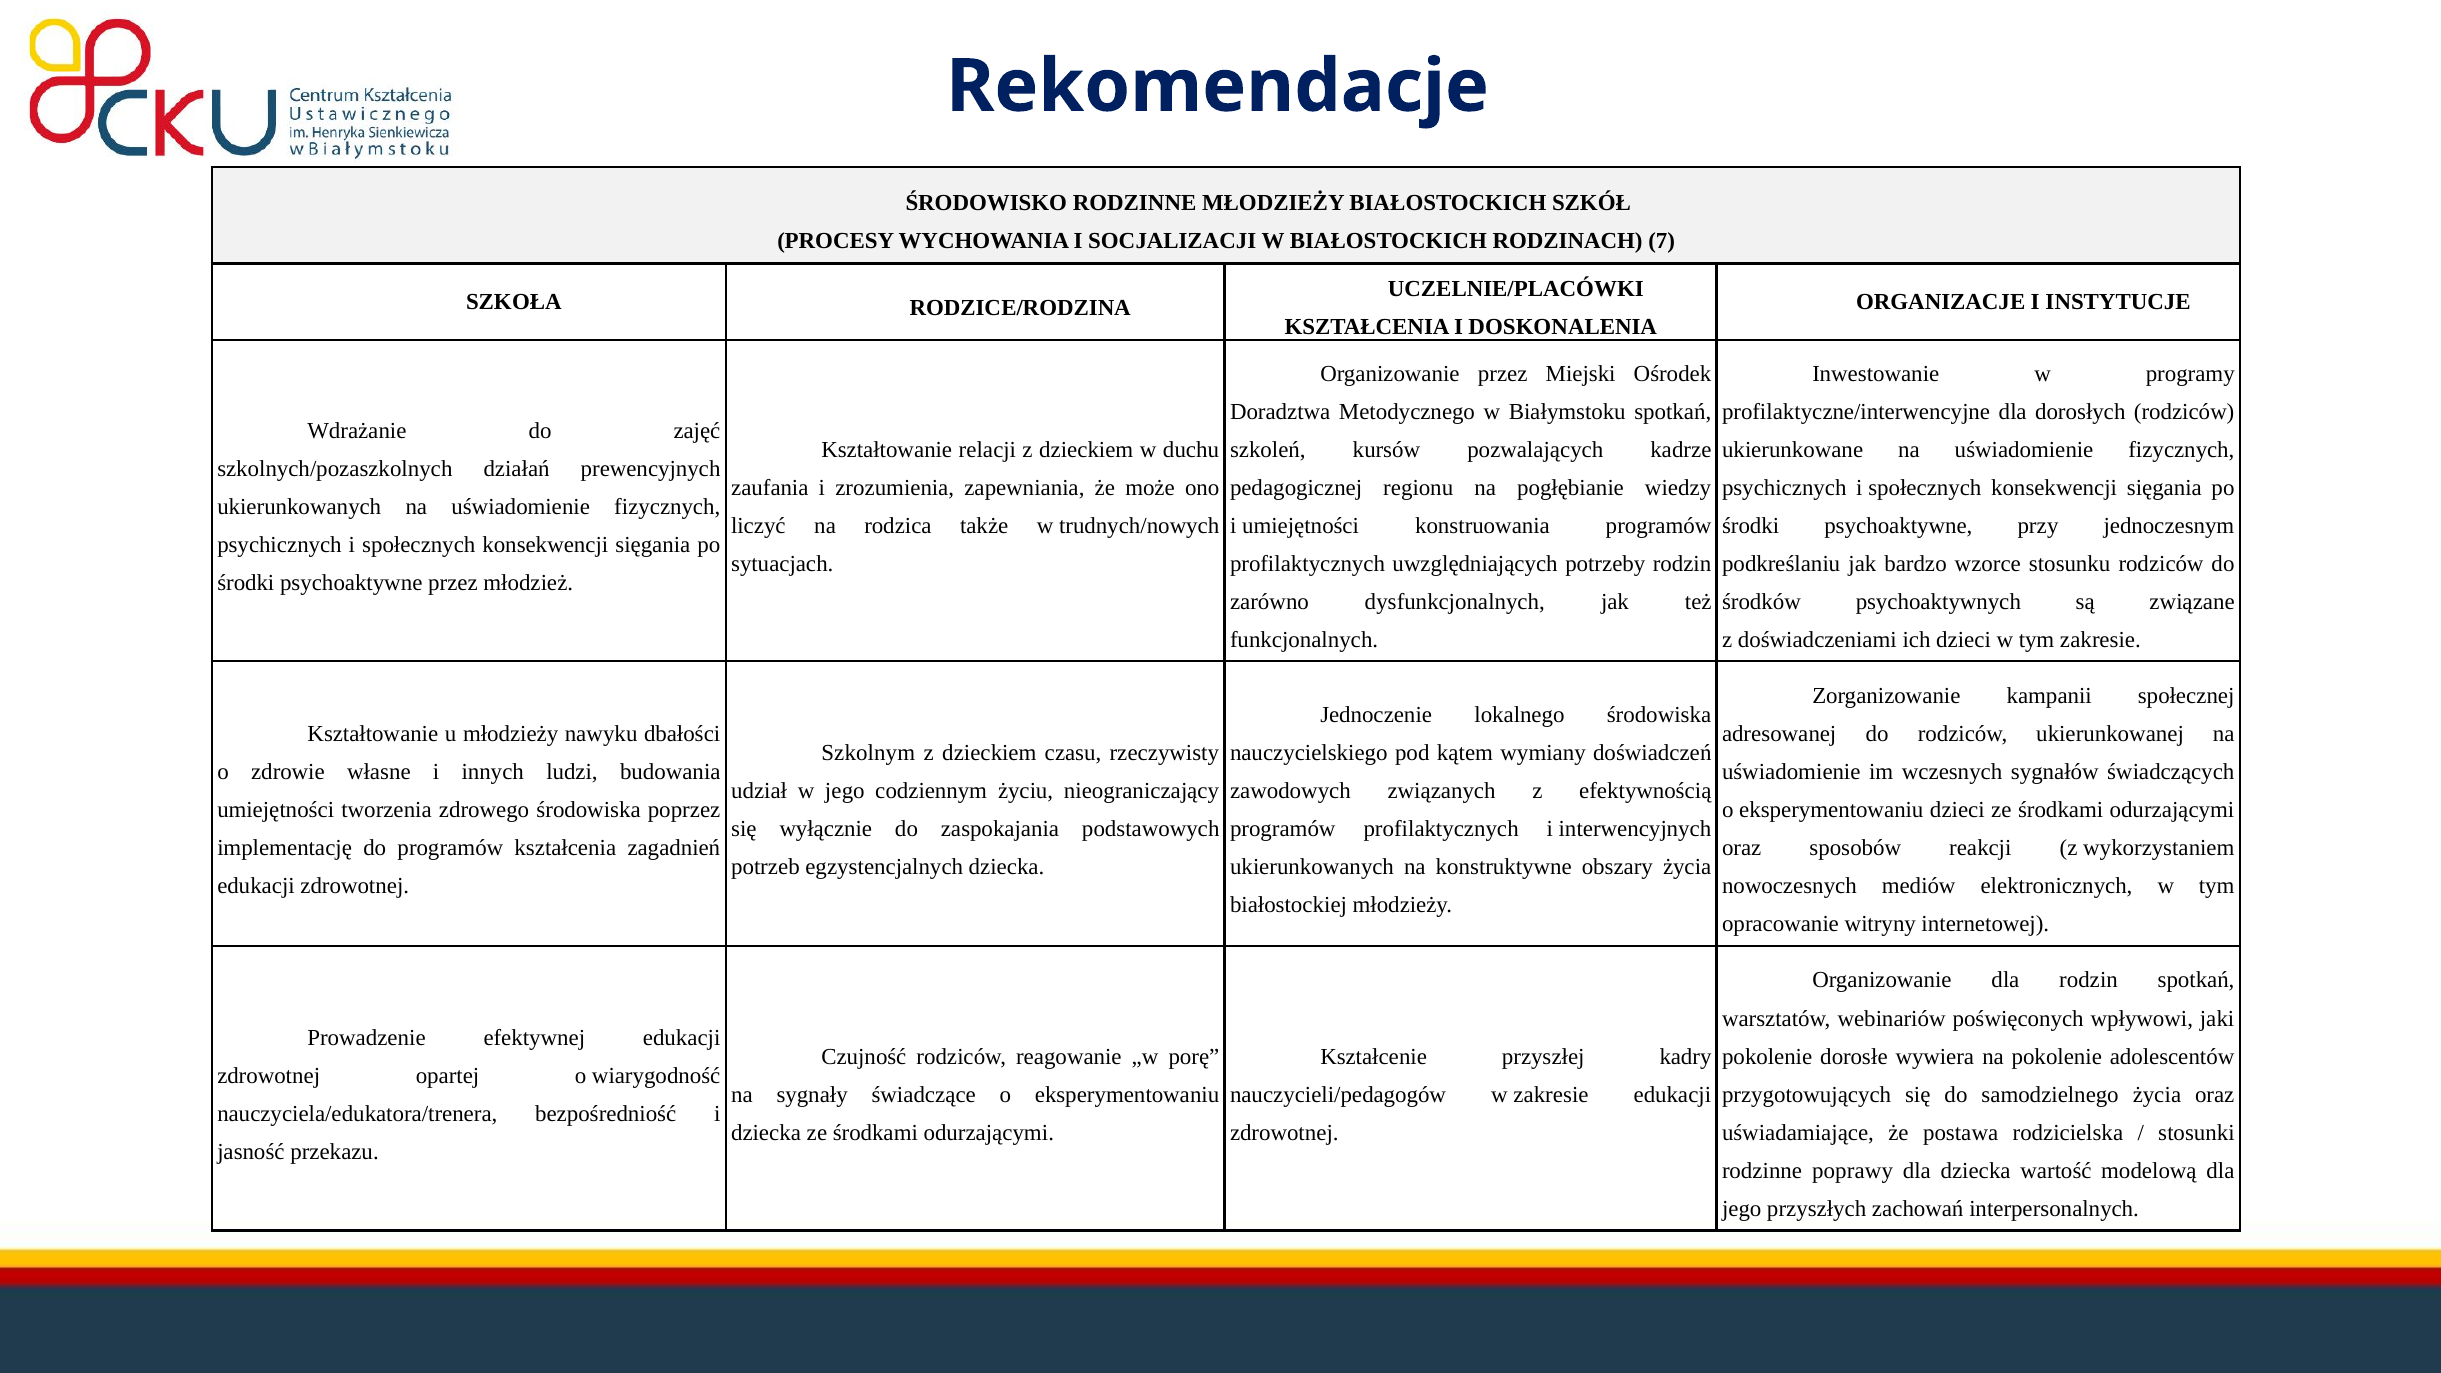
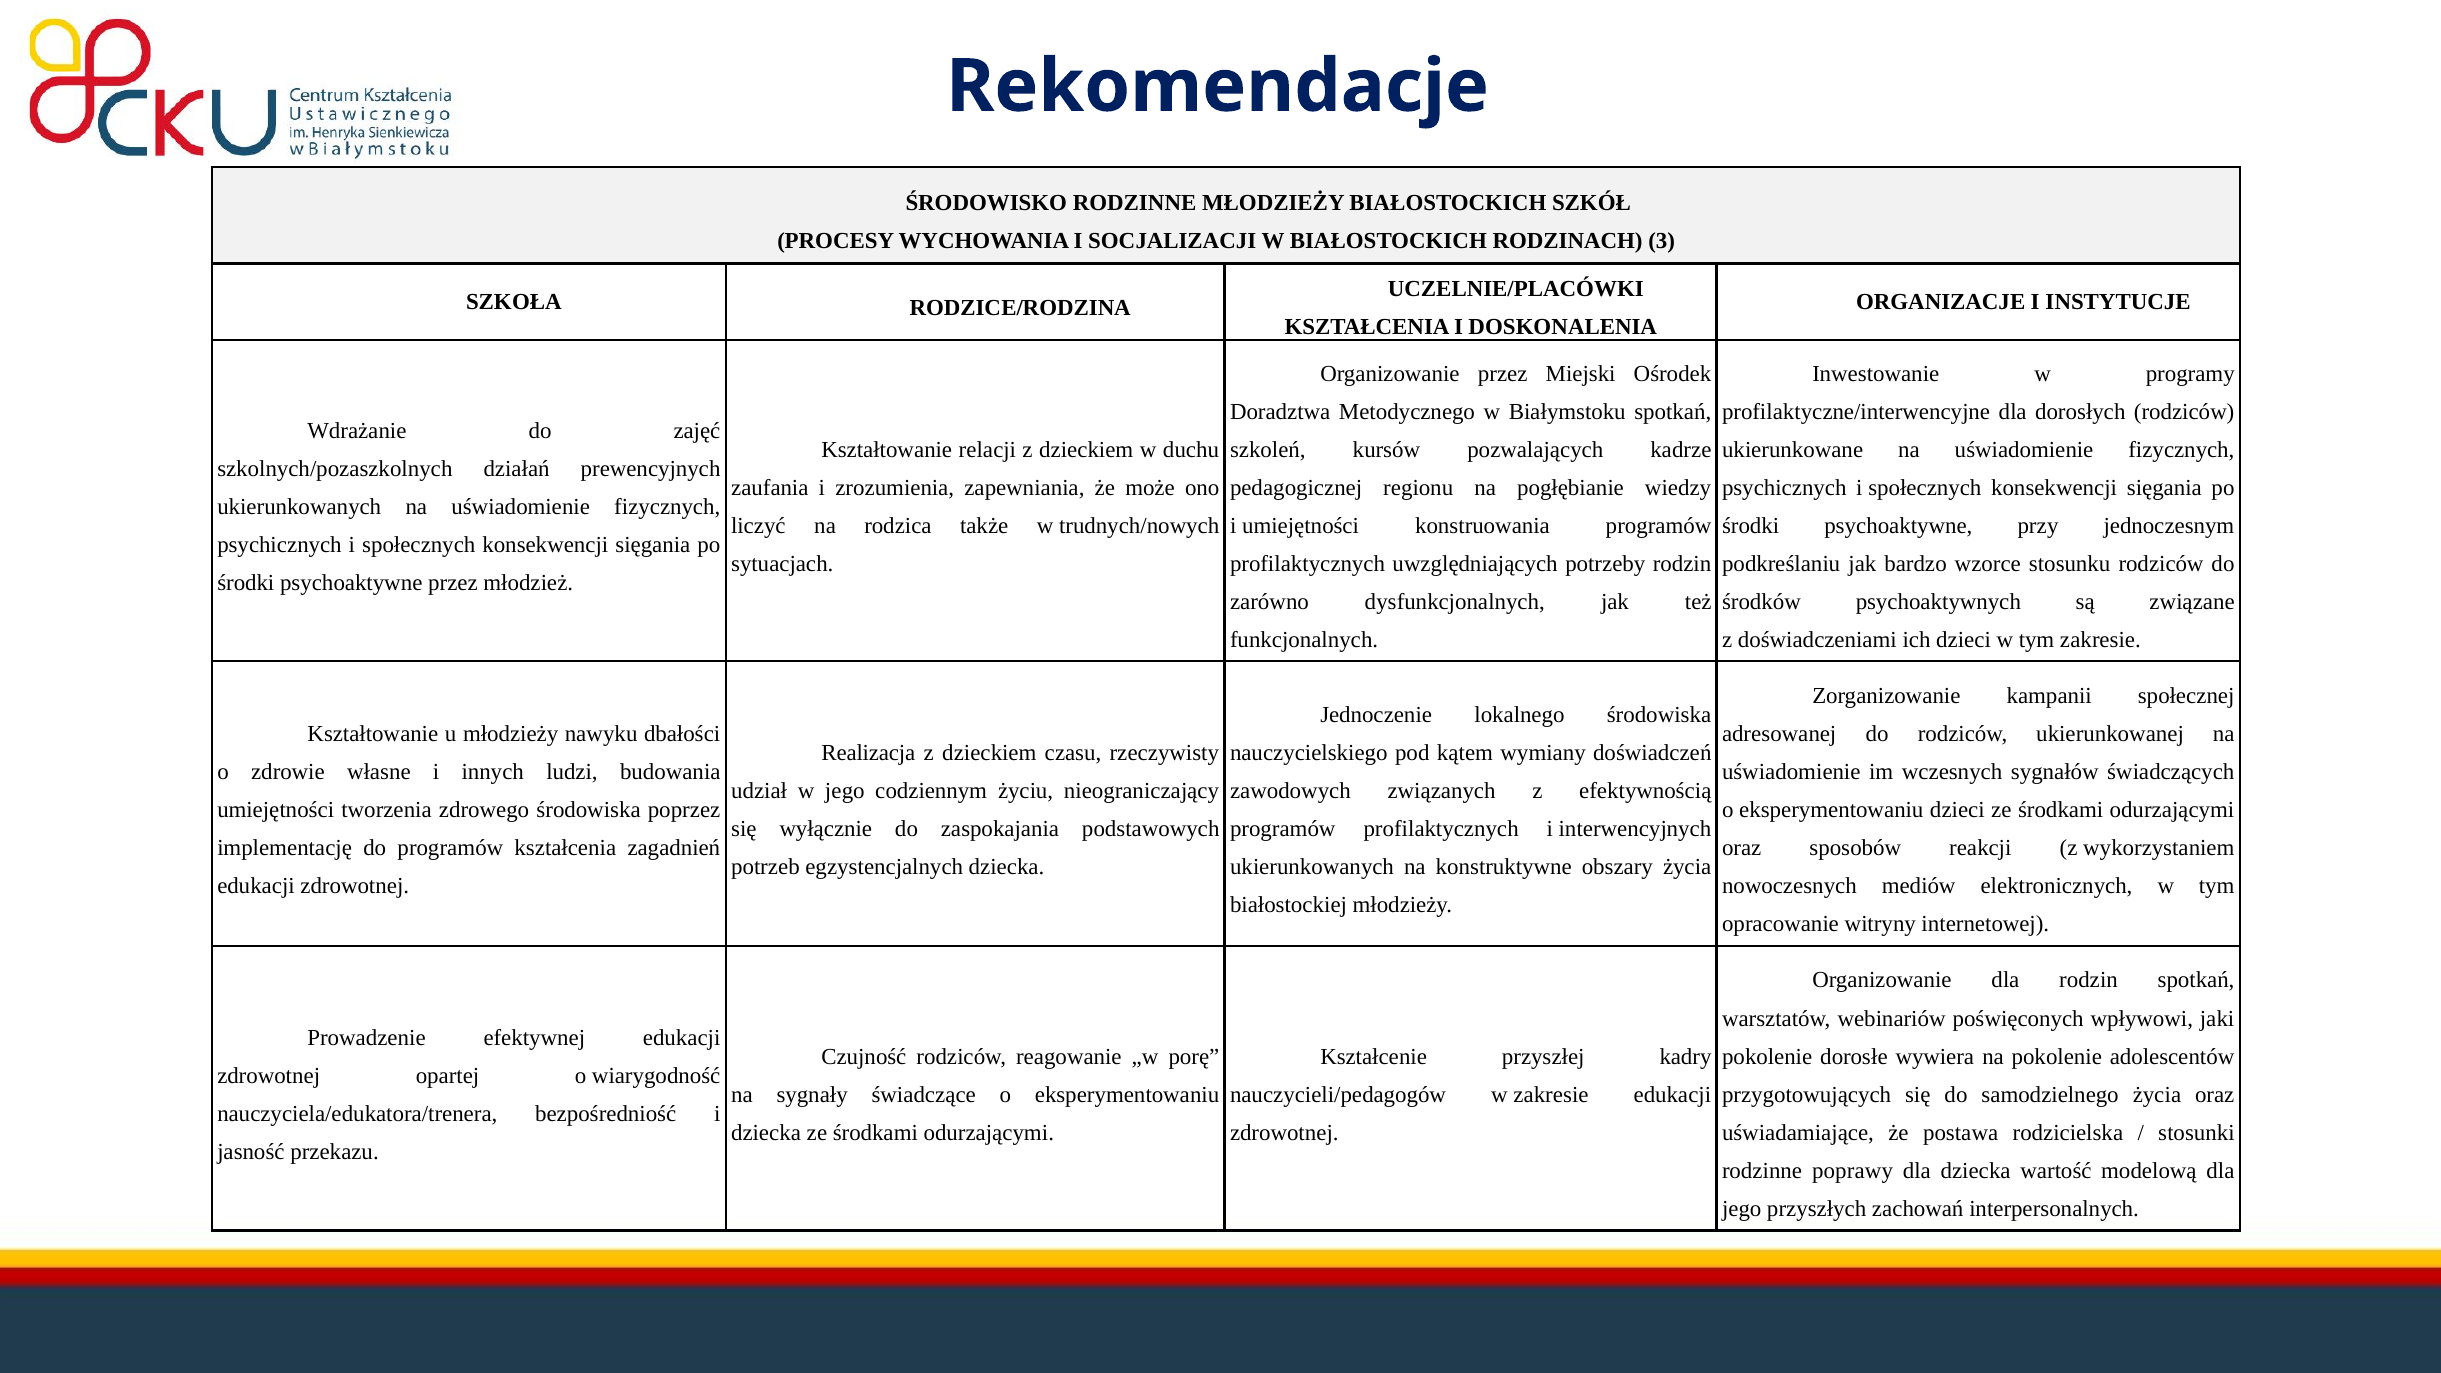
7: 7 -> 3 (1662, 241)
Szkolnym: Szkolnym -> Realizacja (868, 753)
